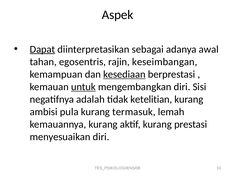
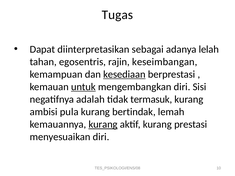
Aspek: Aspek -> Tugas (117, 15)
Dapat underline: present -> none (42, 49)
awal: awal -> lelah (209, 49)
ketelitian: ketelitian -> termasuk (151, 99)
termasuk: termasuk -> bertindak (134, 112)
kurang underline: none -> present (103, 125)
